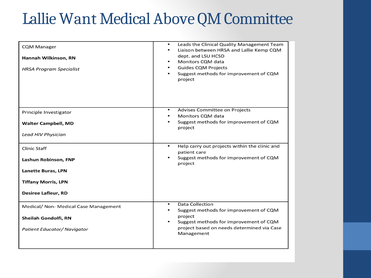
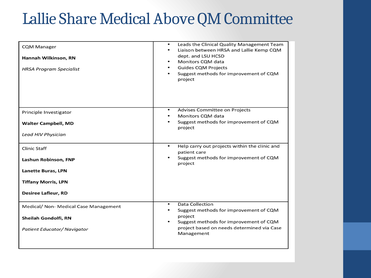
Want: Want -> Share (78, 19)
